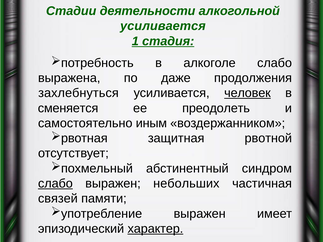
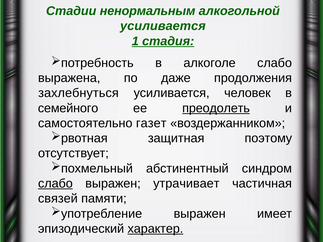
деятельности: деятельности -> ненормальным (148, 11)
человек underline: present -> none (247, 93)
сменяется: сменяется -> семейного (68, 108)
преодолеть underline: none -> present (216, 108)
иным: иным -> газет (151, 123)
рвотной: рвотной -> поэтому (268, 138)
небольших: небольших -> утрачивает (186, 184)
